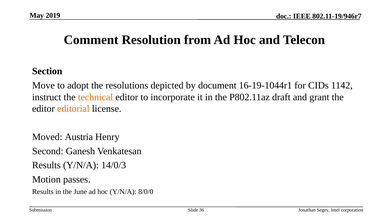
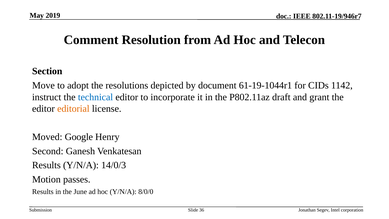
16-19-1044r1: 16-19-1044r1 -> 61-19-1044r1 (265, 85)
technical colour: orange -> blue (96, 97)
Austria: Austria -> Google (79, 137)
